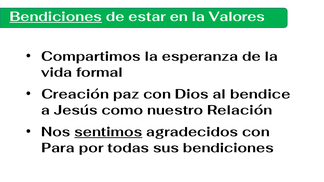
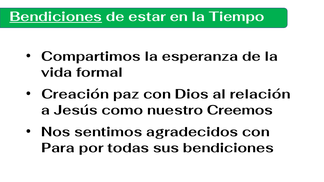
Valores: Valores -> Tiempo (237, 17)
bendice: bendice -> relación (260, 94)
Relación: Relación -> Creemos (240, 110)
sentimos underline: present -> none (108, 132)
